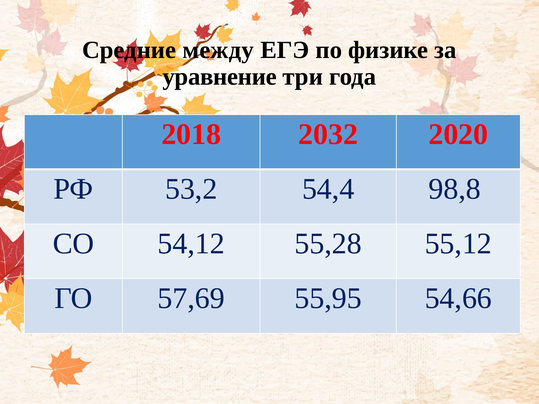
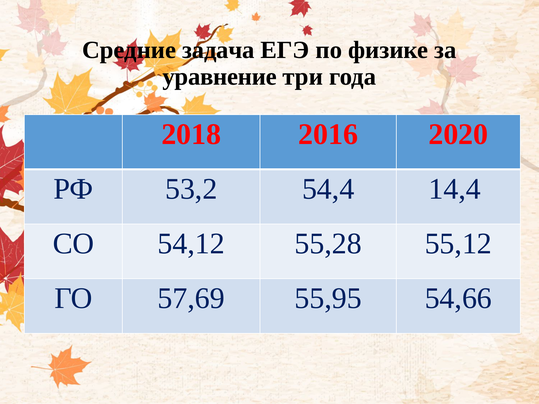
между: между -> задача (218, 50)
2032: 2032 -> 2016 (328, 134)
98,8: 98,8 -> 14,4 (455, 189)
